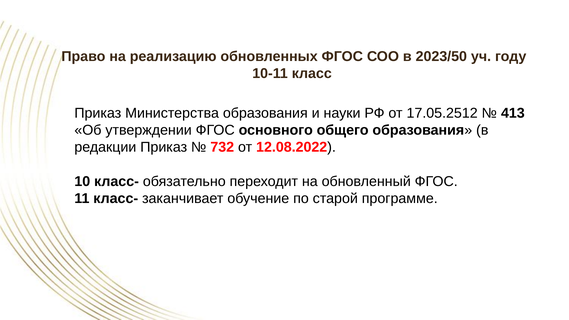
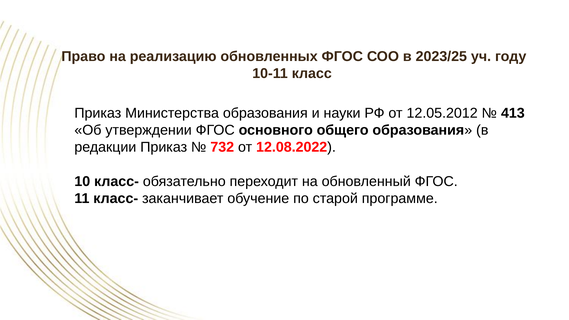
2023/50: 2023/50 -> 2023/25 (441, 56)
17.05.2512: 17.05.2512 -> 12.05.2012 (442, 113)
